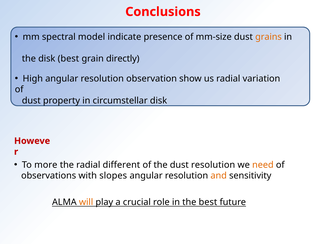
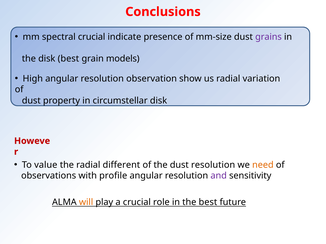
spectral model: model -> crucial (92, 37)
grains colour: orange -> purple (268, 37)
directly: directly -> models (123, 59)
more: more -> value (46, 165)
slopes: slopes -> profile (113, 176)
and colour: orange -> purple (219, 176)
